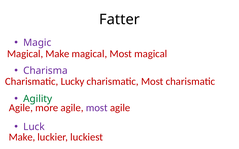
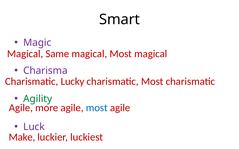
Fatter: Fatter -> Smart (120, 19)
Magical Make: Make -> Same (57, 54)
most colour: purple -> blue (97, 108)
